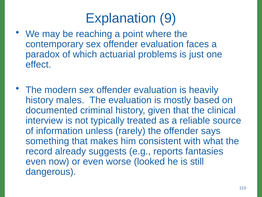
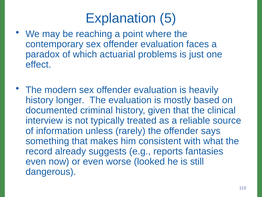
9: 9 -> 5 (168, 18)
males: males -> longer (70, 100)
